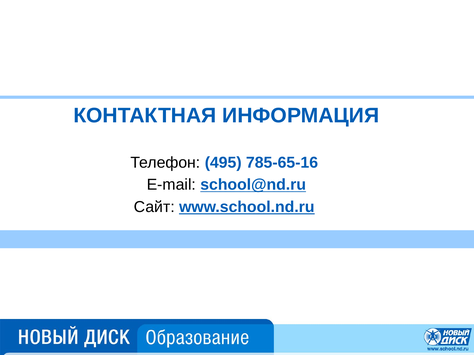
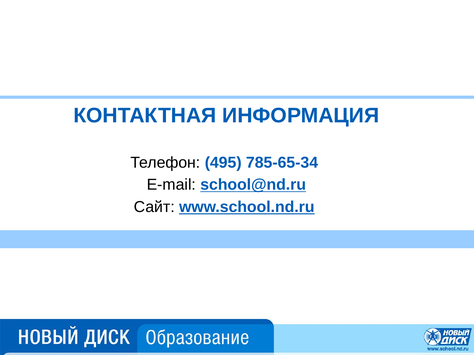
785-65-16: 785-65-16 -> 785-65-34 (282, 163)
